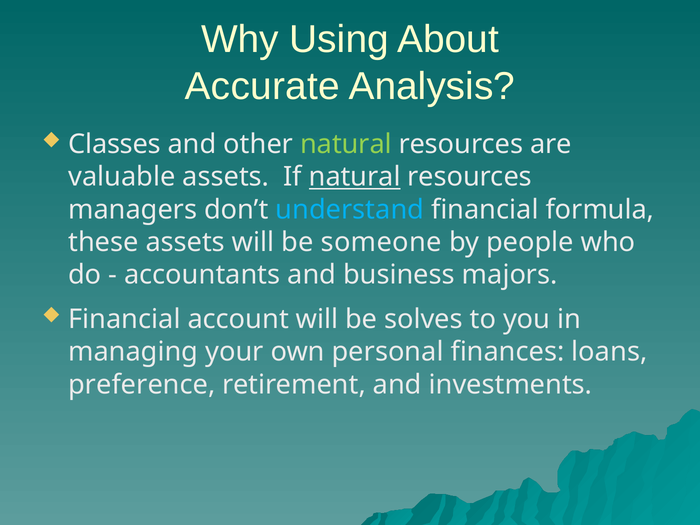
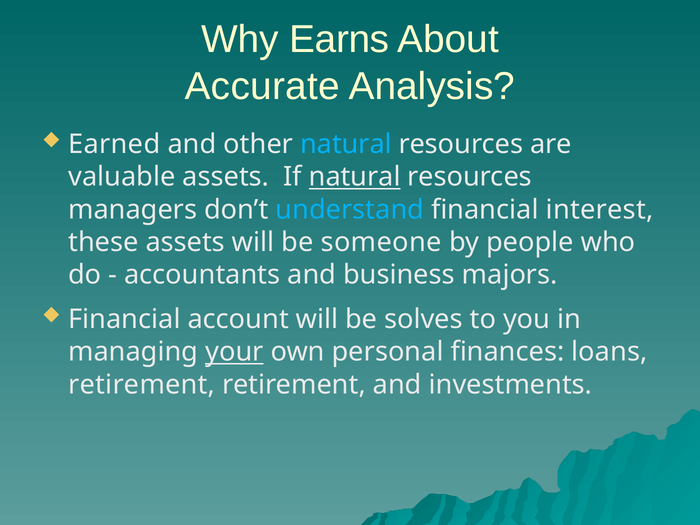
Using: Using -> Earns (339, 40)
Classes: Classes -> Earned (114, 144)
natural colour: light green -> light blue (346, 144)
formula: formula -> interest (600, 210)
your underline: none -> present (234, 352)
preference: preference -> retirement (142, 385)
